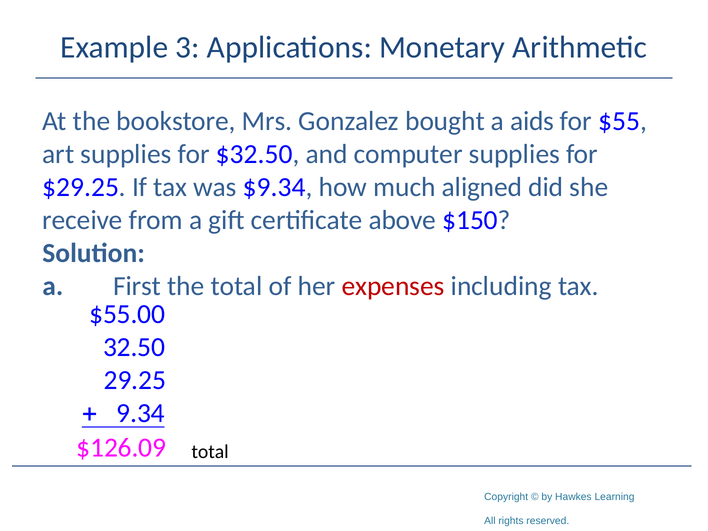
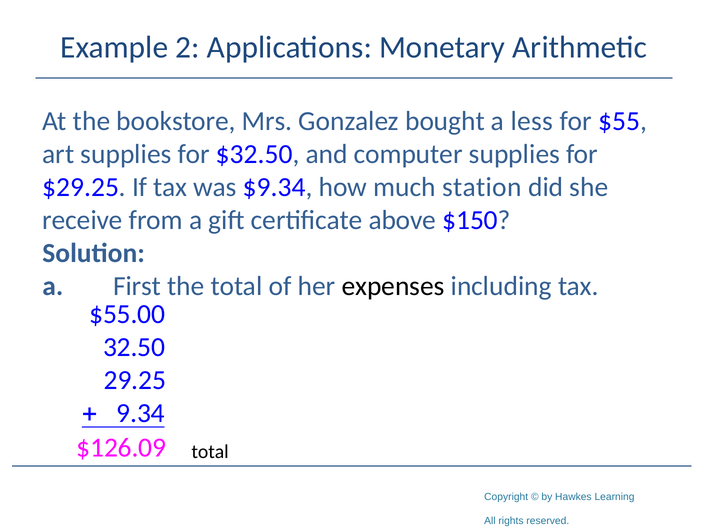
3: 3 -> 2 (188, 48)
aids: aids -> less (532, 121)
aligned: aligned -> station (482, 187)
expenses colour: red -> black (393, 286)
